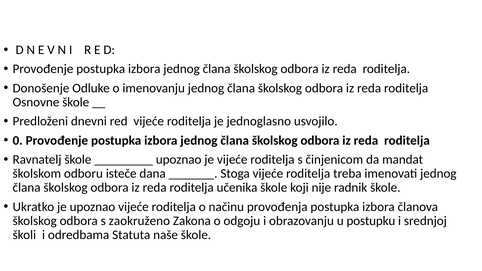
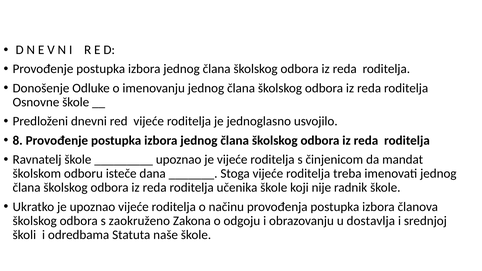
0: 0 -> 8 (18, 140)
postupku: postupku -> dostavlja (371, 221)
